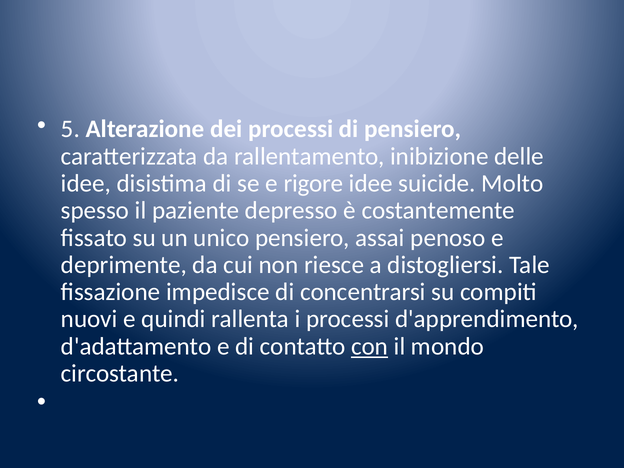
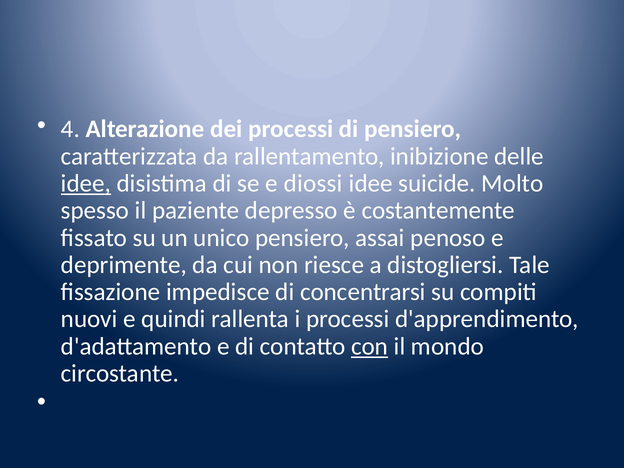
5: 5 -> 4 (70, 129)
idee underline: none -> present (86, 183)
rigore: rigore -> diossi (313, 183)
